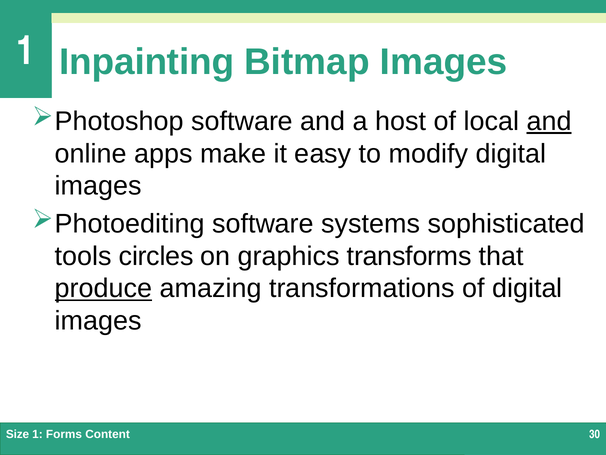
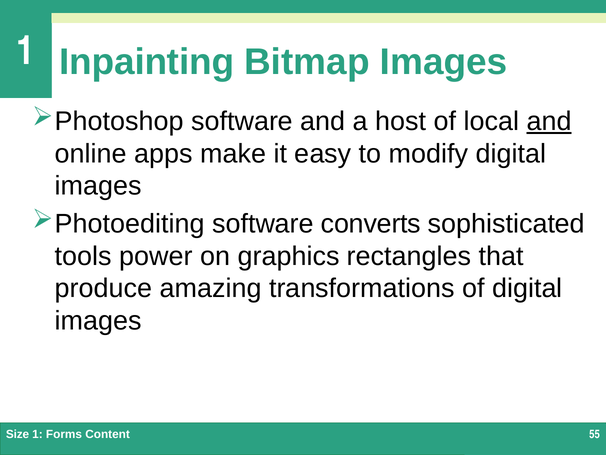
systems: systems -> converts (371, 224)
circles: circles -> power (156, 256)
transforms: transforms -> rectangles (409, 256)
produce underline: present -> none (104, 288)
30: 30 -> 55 (595, 434)
